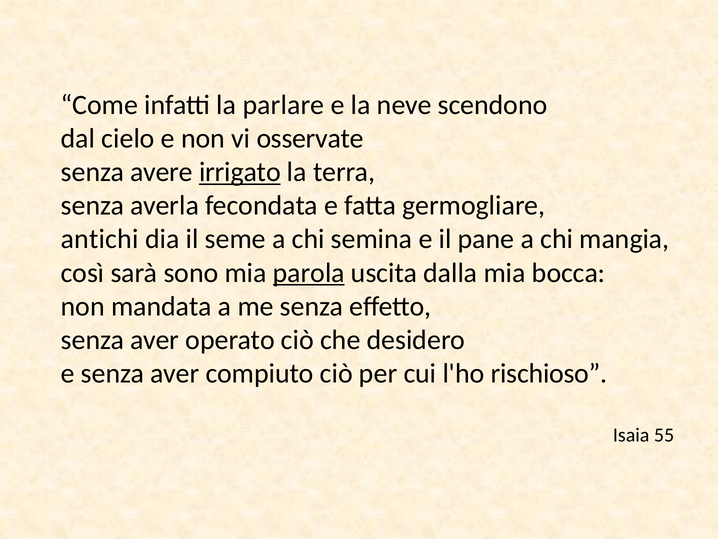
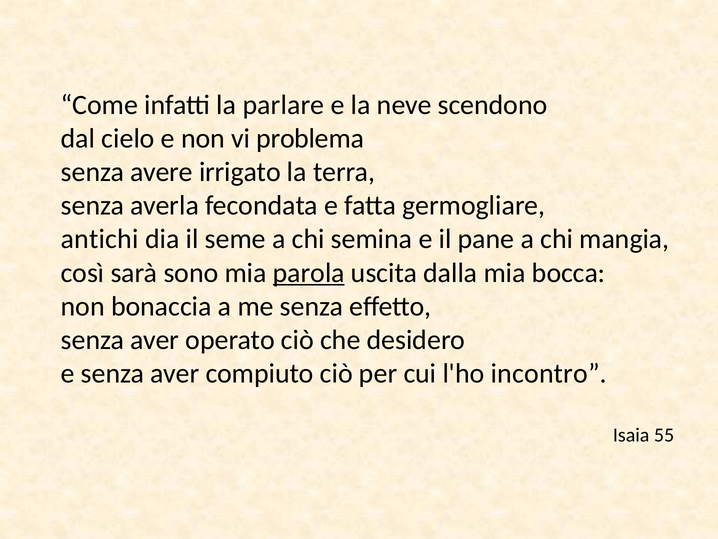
osservate: osservate -> problema (310, 138)
irrigato underline: present -> none (240, 172)
mandata: mandata -> bonaccia (161, 306)
rischioso: rischioso -> incontro (549, 373)
